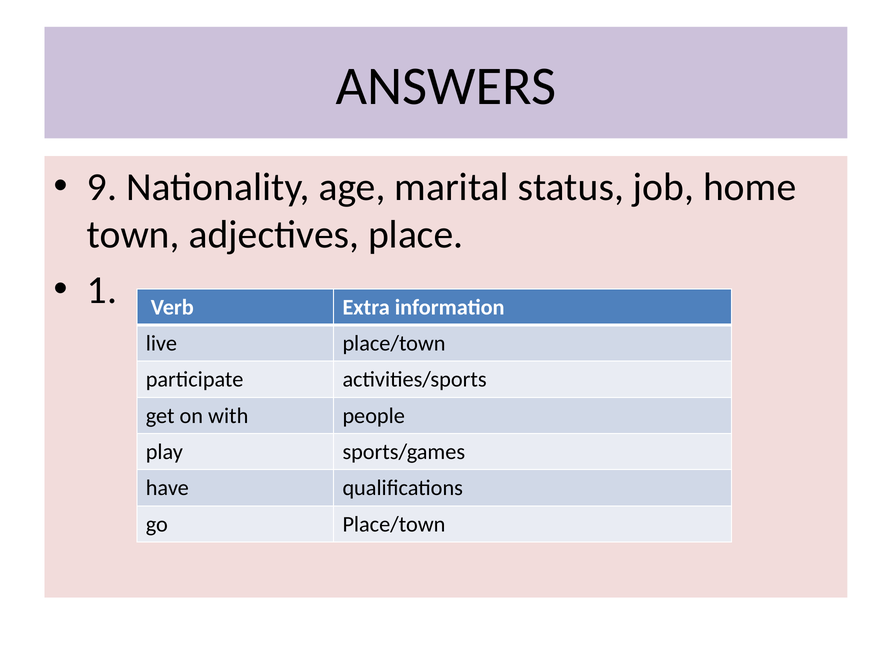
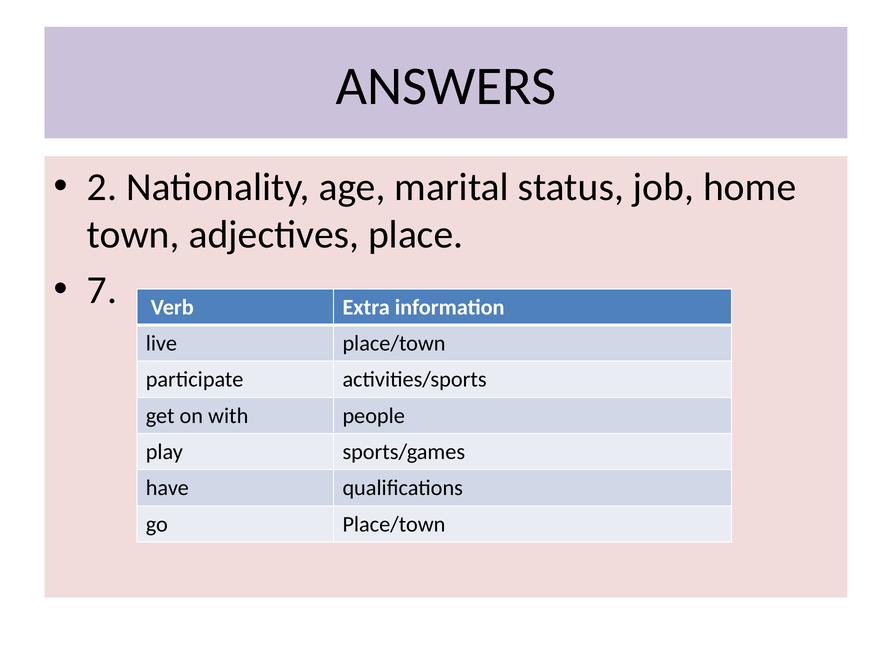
9: 9 -> 2 (102, 187)
1: 1 -> 7 (102, 290)
